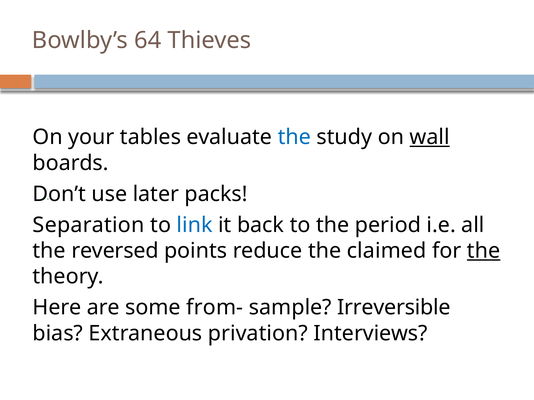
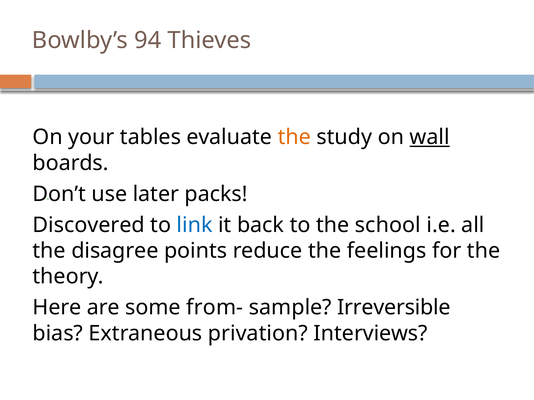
64: 64 -> 94 (148, 40)
the colour: blue -> orange (294, 137)
Separation: Separation -> Discovered (89, 225)
period: period -> school (388, 225)
reversed: reversed -> disagree (115, 251)
claimed: claimed -> feelings (387, 251)
the underline: present -> none (484, 251)
